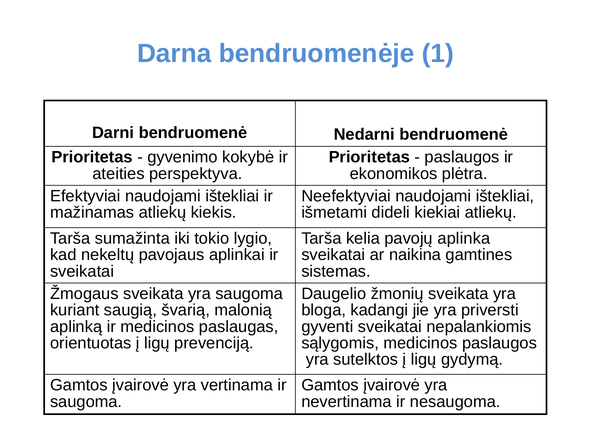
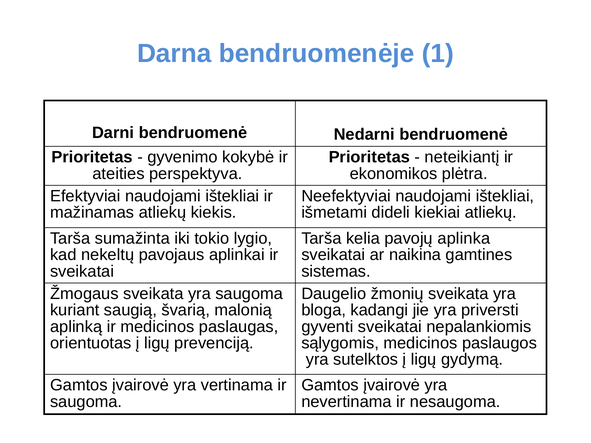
paslaugos: paslaugos -> neteikiantį (462, 157)
